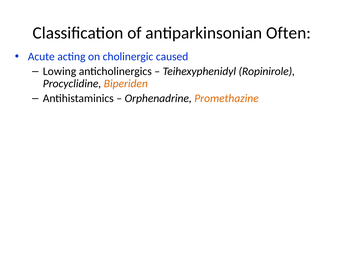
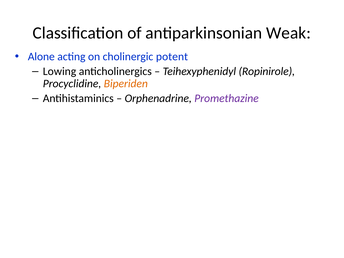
Often: Often -> Weak (288, 33)
Acute: Acute -> Alone (41, 57)
caused: caused -> potent (172, 57)
Promethazine colour: orange -> purple (227, 98)
